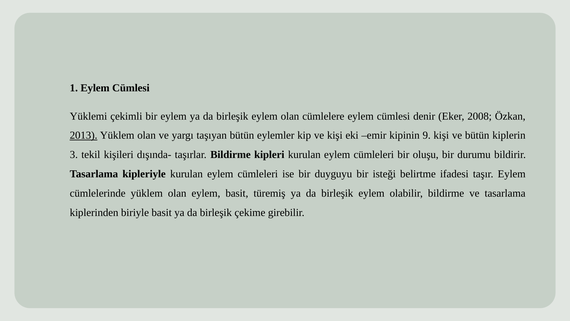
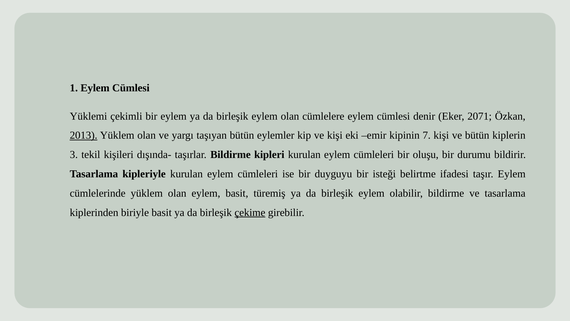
2008: 2008 -> 2071 (480, 116)
9: 9 -> 7 (427, 135)
çekime underline: none -> present (250, 212)
